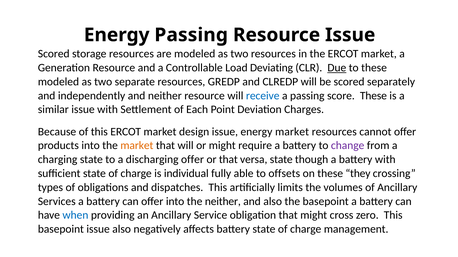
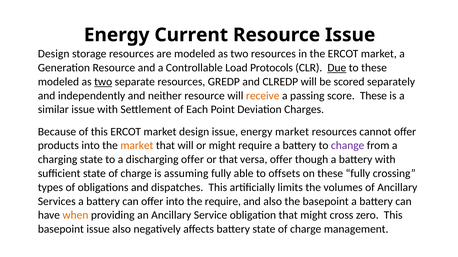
Energy Passing: Passing -> Current (191, 35)
Scored: Scored -> Design (54, 54)
Deviating: Deviating -> Protocols (272, 68)
two underline: none -> present (103, 82)
receive colour: blue -> orange (263, 96)
versa state: state -> offer (281, 160)
individual: individual -> assuming (186, 174)
these they: they -> fully (358, 174)
the neither: neither -> require (223, 202)
when colour: blue -> orange (75, 216)
